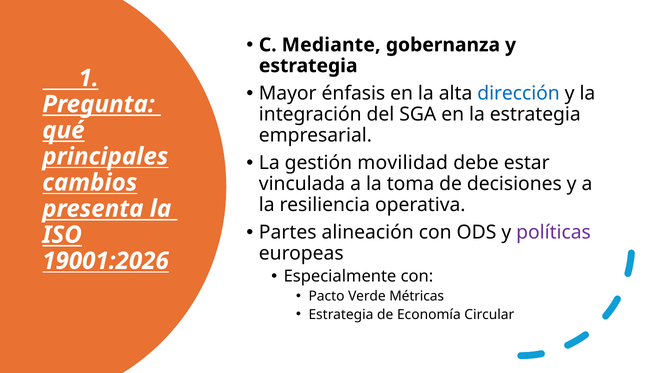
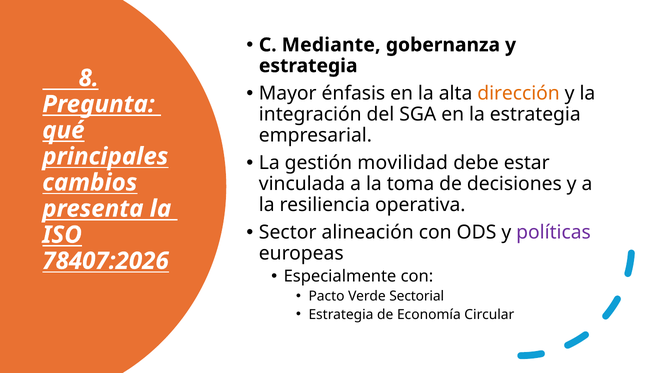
1: 1 -> 8 (89, 78)
dirección colour: blue -> orange (519, 93)
Partes: Partes -> Sector (288, 232)
19001:2026: 19001:2026 -> 78407:2026 (106, 261)
Métricas: Métricas -> Sectorial (417, 296)
